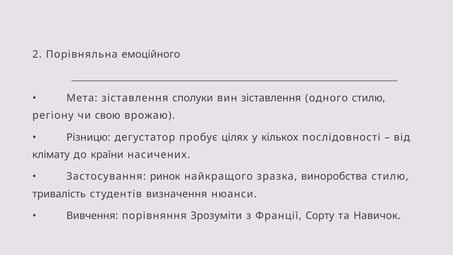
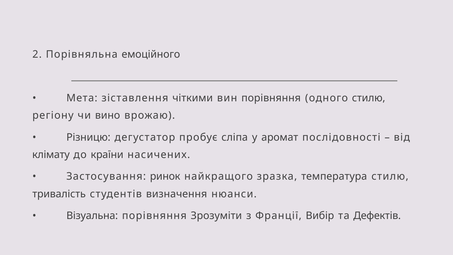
сполуки: сполуки -> чіткими (193, 98)
вин зіставлення: зіставлення -> порівняння (271, 98)
свою: свою -> вино (108, 115)
цілях: цілях -> сліпа (235, 137)
кількох: кількох -> аромат (280, 137)
виноробства: виноробства -> температура (334, 176)
Вивчення: Вивчення -> Візуальна (92, 216)
Сорту: Сорту -> Вибір (320, 216)
Навичок: Навичок -> Дефектів (377, 216)
